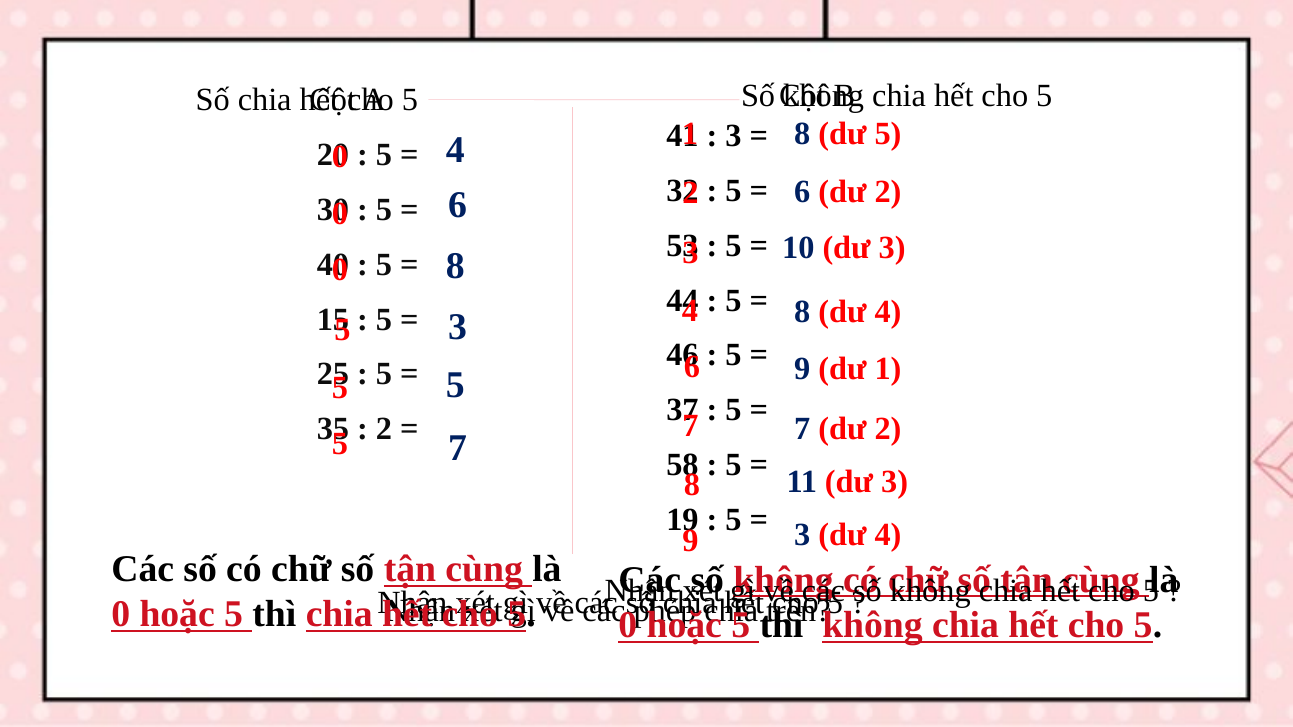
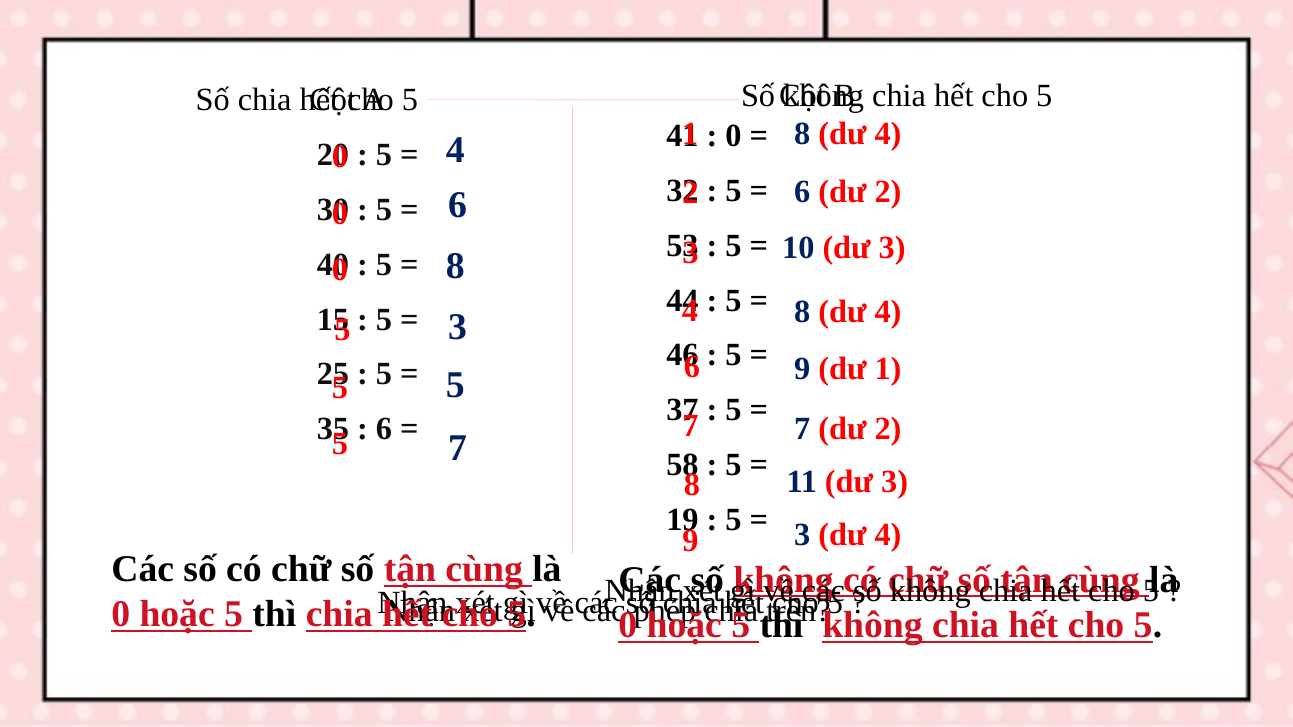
5: 5 -> 4 (888, 134)
3: 3 -> 0 (733, 136)
2: 2 -> 6 (384, 429)
